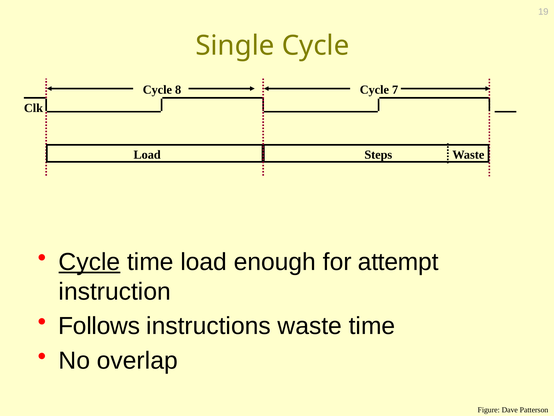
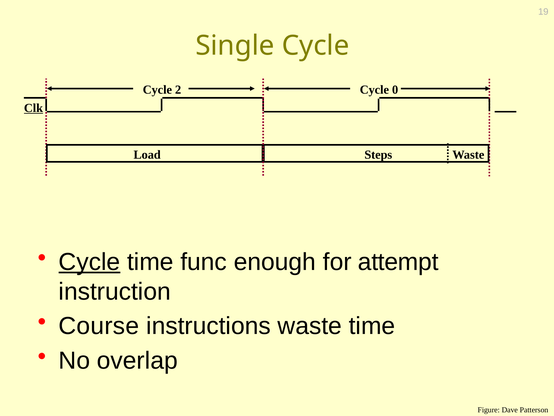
8: 8 -> 2 (178, 90)
7: 7 -> 0 (395, 90)
Clk underline: none -> present (33, 108)
time load: load -> func (204, 262)
Follows: Follows -> Course (99, 326)
